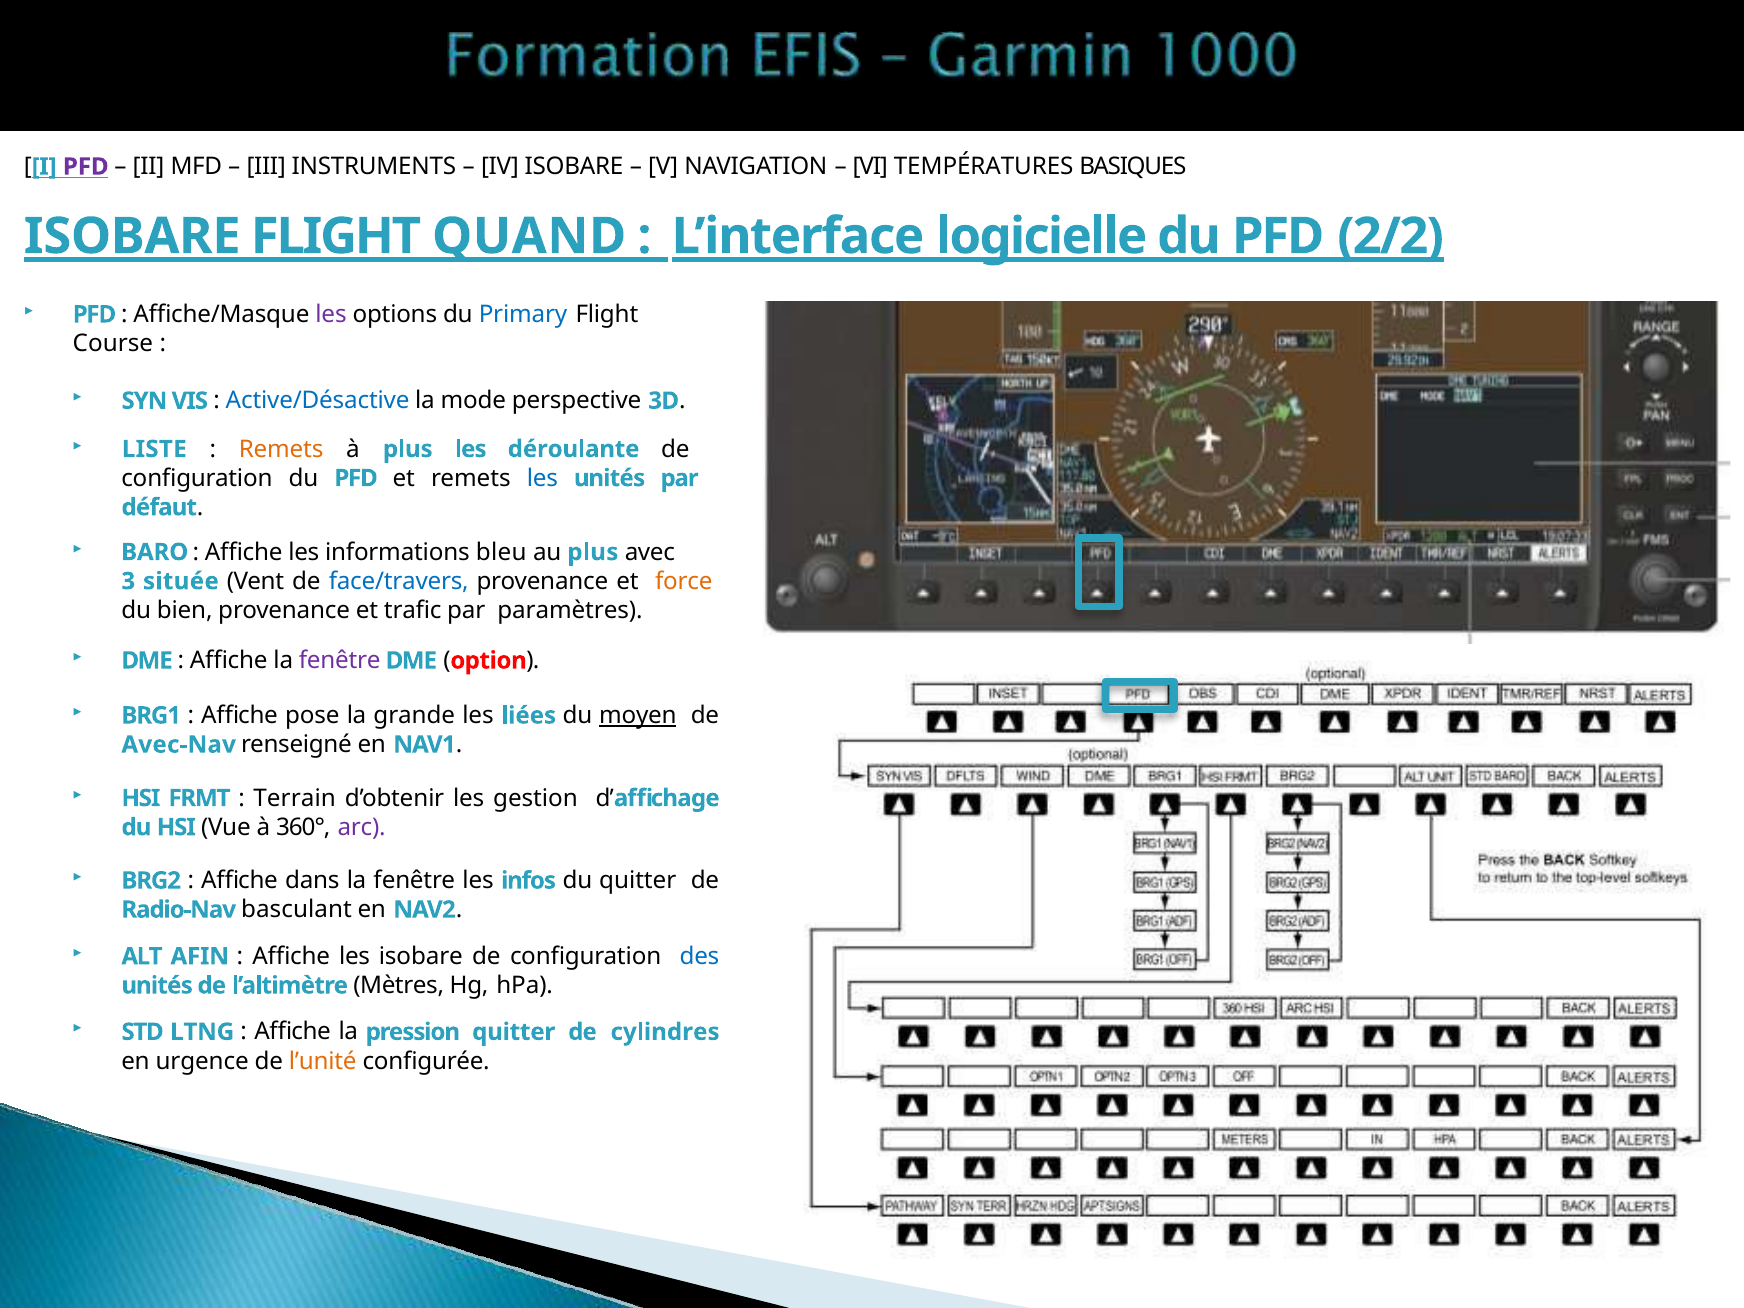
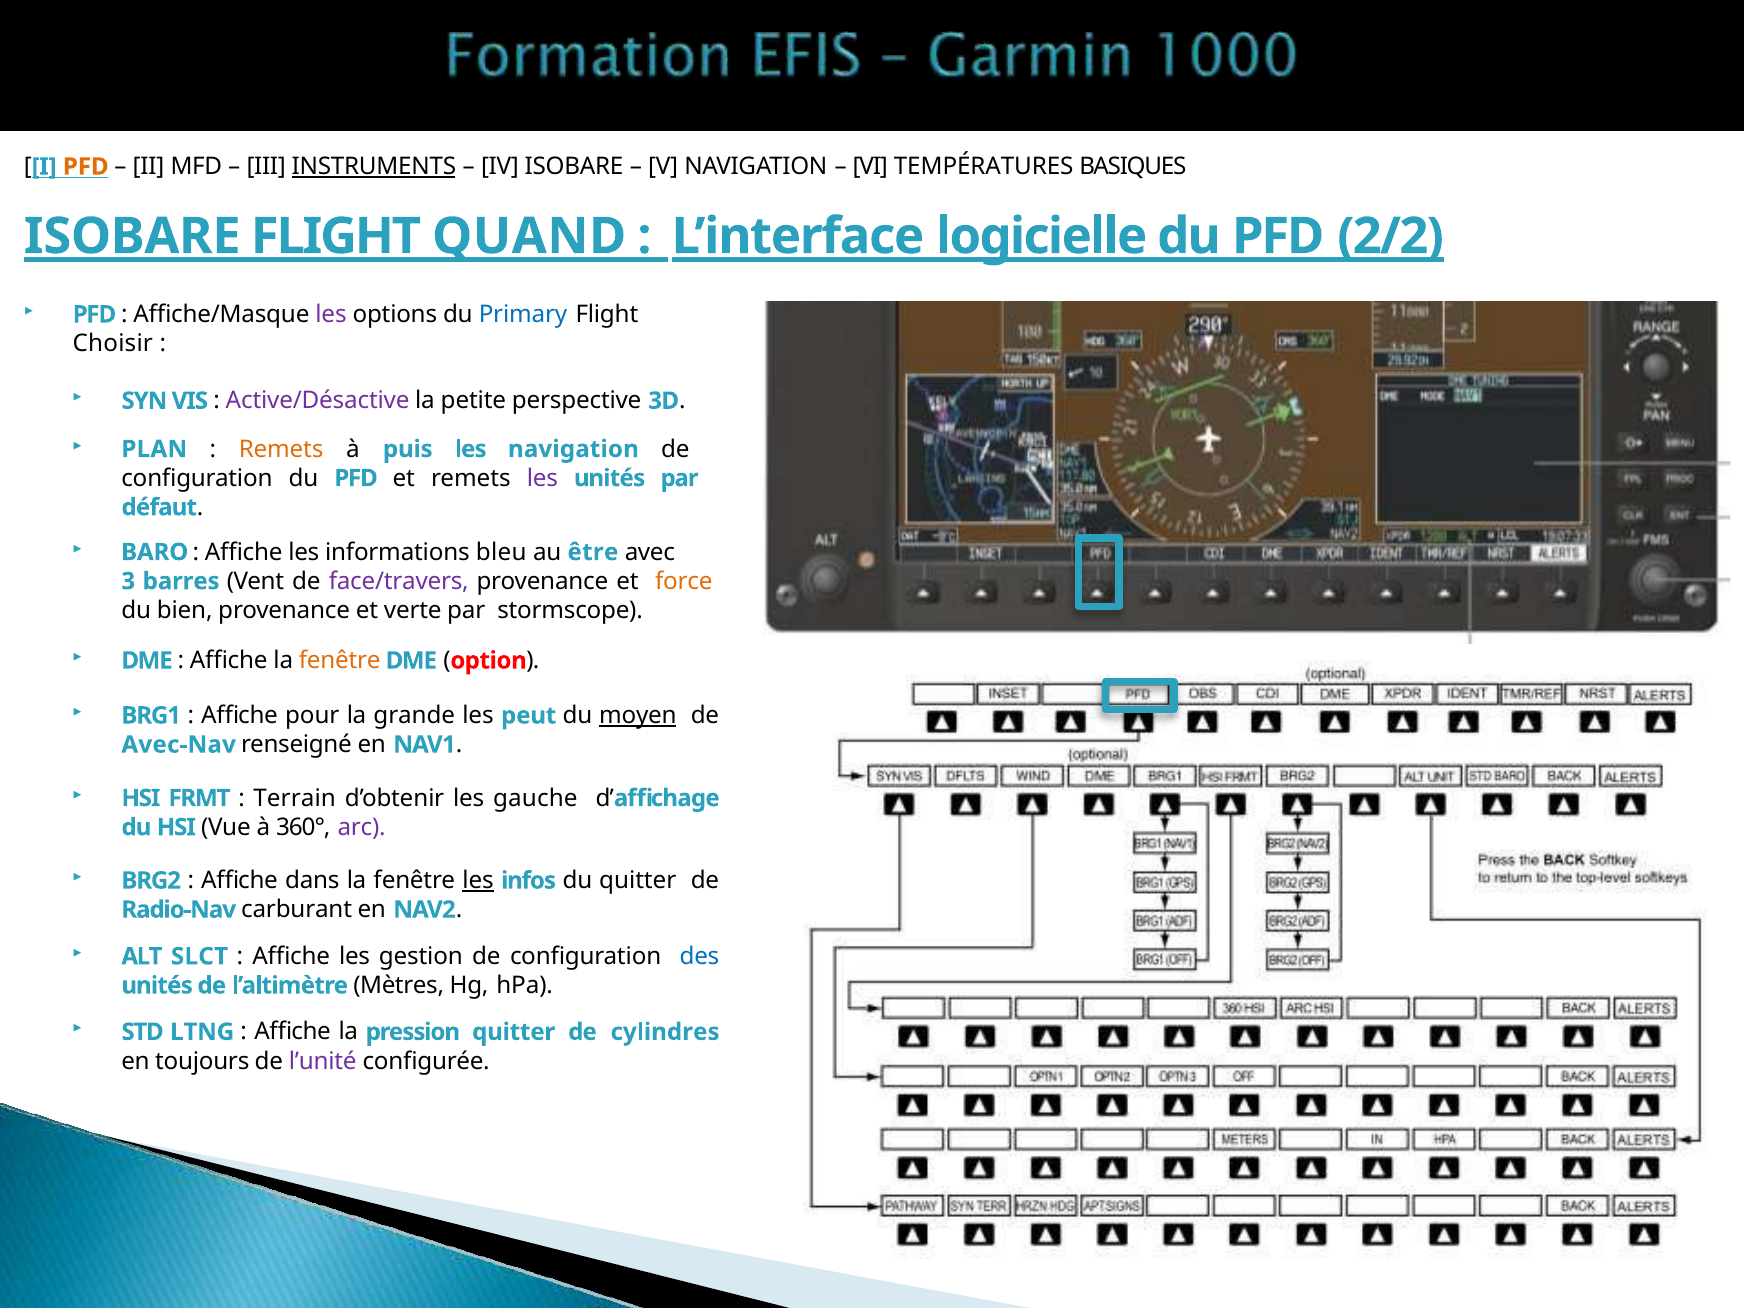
PFD colour: purple -> orange (86, 167)
INSTRUMENTS underline: none -> present (374, 167)
Course: Course -> Choisir (113, 344)
Active/Désactive colour: blue -> purple (318, 401)
mode: mode -> petite (473, 401)
LISTE: LISTE -> PLAN (154, 449)
à plus: plus -> puis (408, 449)
les déroulante: déroulante -> navigation (573, 449)
les colour: blue -> purple (542, 478)
au plus: plus -> être (593, 552)
située: située -> barres (181, 581)
face/travers colour: blue -> purple (399, 581)
trafic: trafic -> verte (413, 610)
paramètres: paramètres -> stormscope (570, 610)
fenêtre colour: purple -> orange (340, 661)
pose: pose -> pour (312, 716)
liées: liées -> peut (529, 716)
gestion: gestion -> gauche (535, 798)
les underline: none -> present (478, 881)
basculant: basculant -> carburant (297, 910)
AFIN: AFIN -> SLCT (199, 956)
les isobare: isobare -> gestion (421, 956)
urgence: urgence -> toujours (202, 1061)
l’unité colour: orange -> purple (323, 1061)
